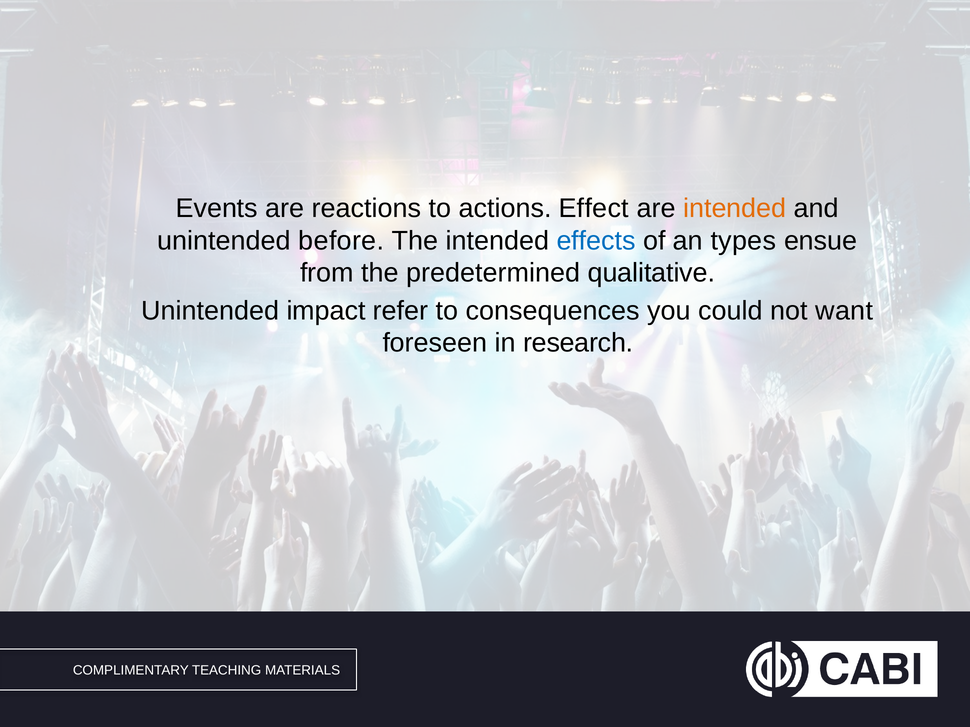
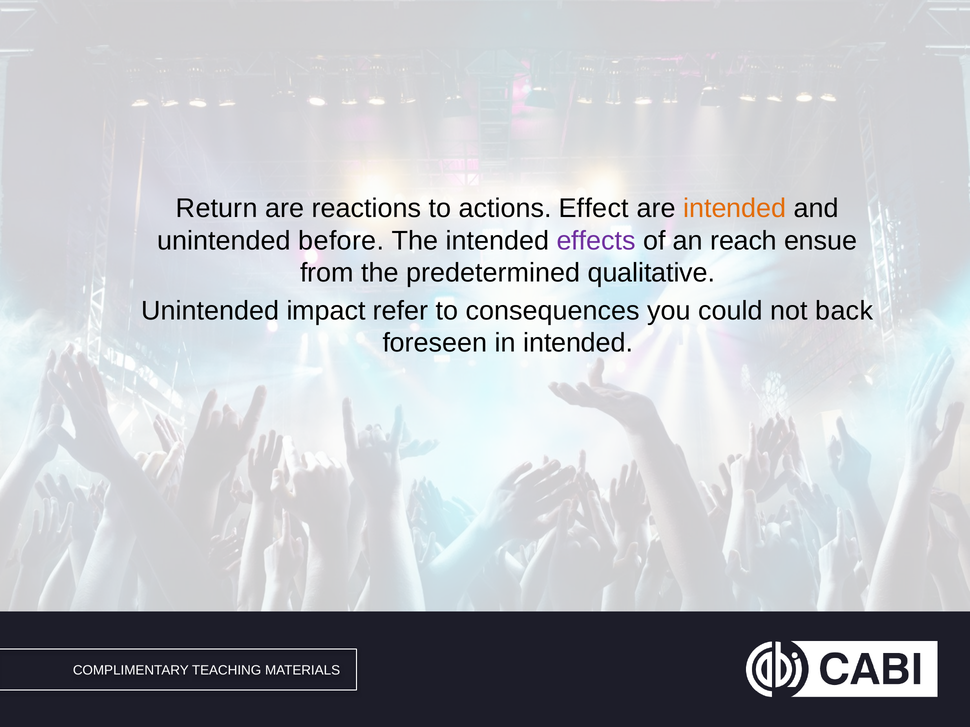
Events: Events -> Return (217, 209)
effects colour: blue -> purple (596, 241)
types: types -> reach (744, 241)
want: want -> back (844, 311)
in research: research -> intended (578, 343)
